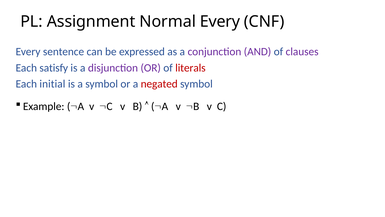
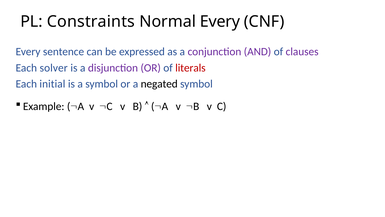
Assignment: Assignment -> Constraints (91, 22)
satisfy: satisfy -> solver (54, 68)
negated colour: red -> black (159, 84)
